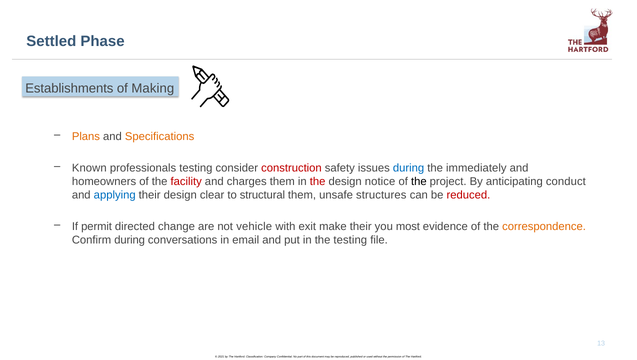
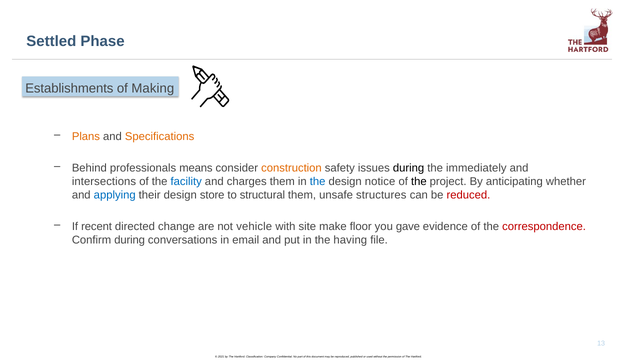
Known: Known -> Behind (89, 168)
professionals testing: testing -> means (196, 168)
construction colour: red -> orange (291, 168)
during colour: blue -> black (409, 168)
homeowners: homeowners -> intersections (104, 181)
facility colour: red -> blue (186, 181)
the colour: red -> blue (318, 181)
conduct: conduct -> whether (566, 181)
clear: clear -> store (212, 195)
permit: permit -> recent (97, 226)
exit: exit -> site (307, 226)
make their: their -> floor (361, 226)
most: most -> gave (408, 226)
correspondence colour: orange -> red (544, 226)
the testing: testing -> having (350, 240)
